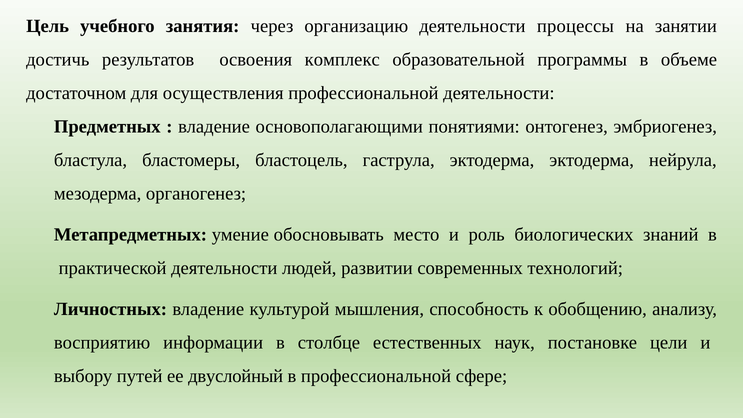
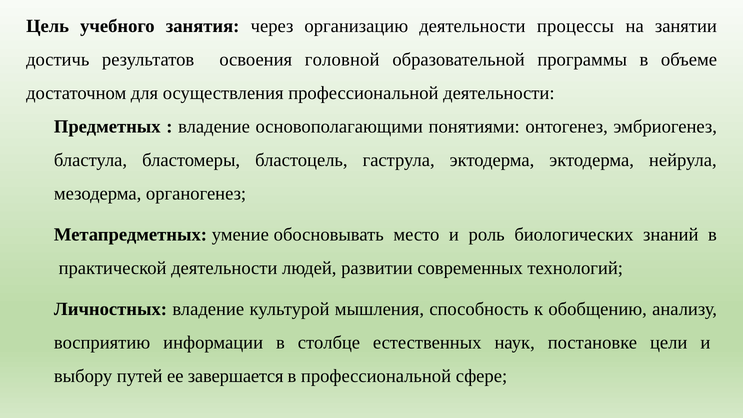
комплекс: комплекс -> головной (342, 60)
двуслойный: двуслойный -> завершается (236, 376)
